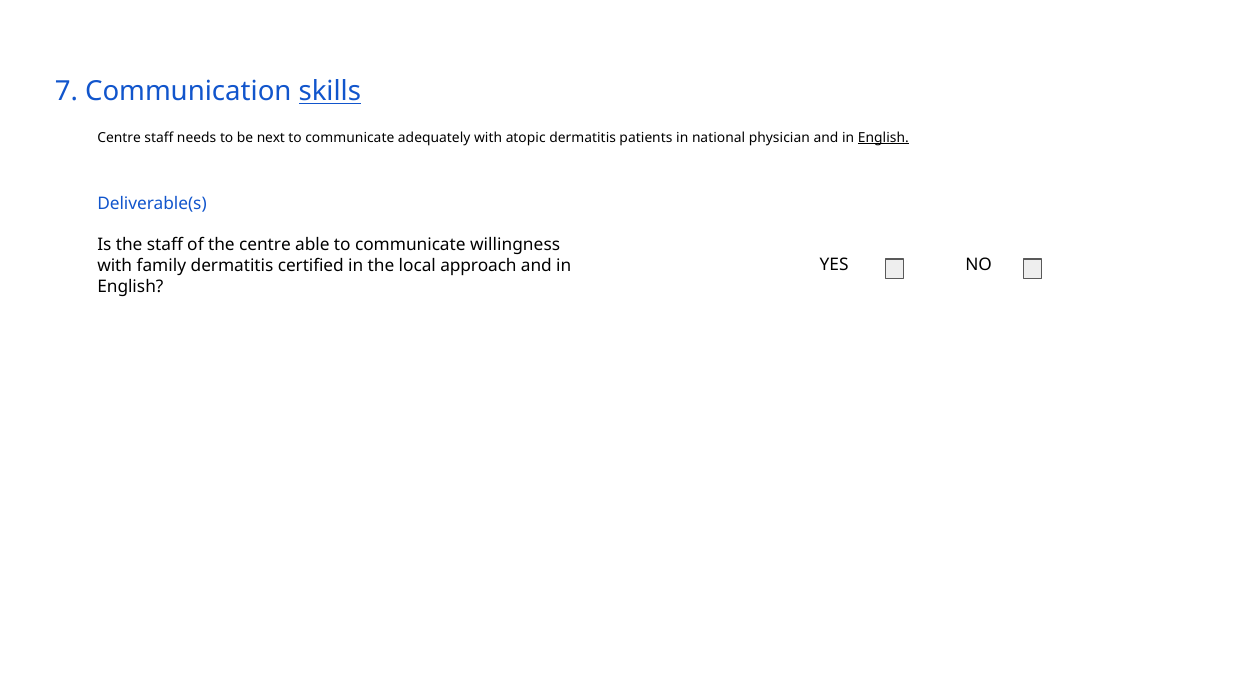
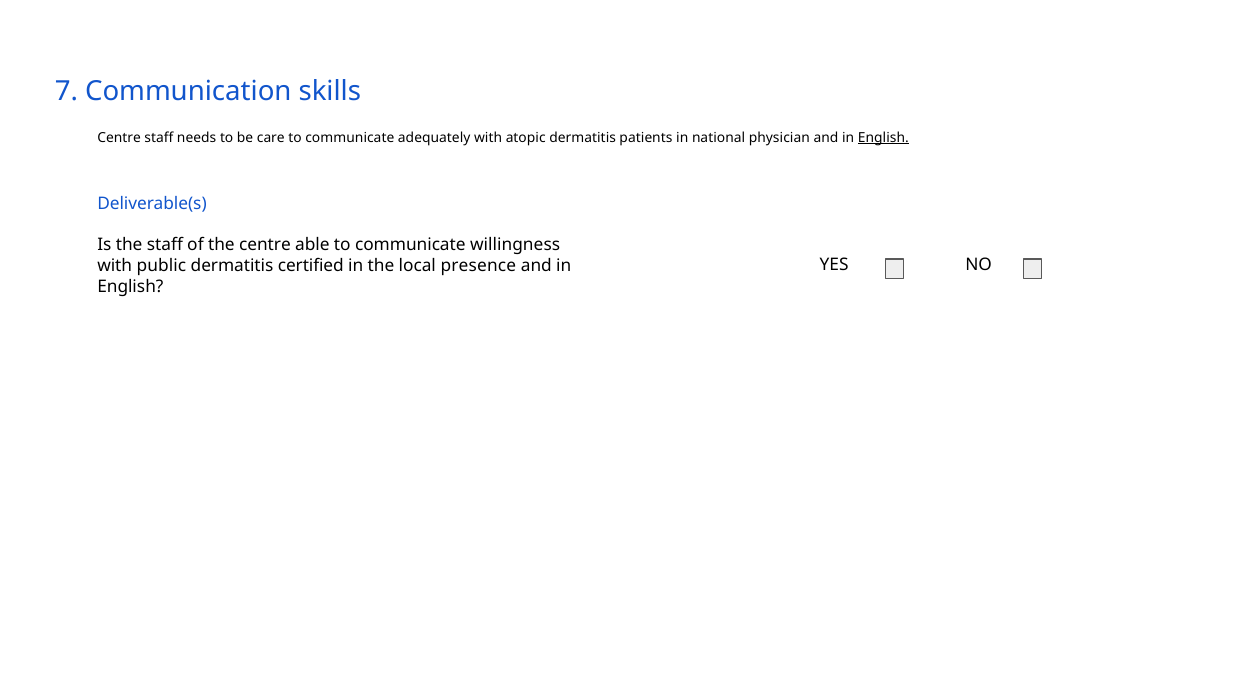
skills underline: present -> none (330, 92)
next: next -> care (271, 138)
family: family -> public (161, 266)
approach: approach -> presence (478, 266)
